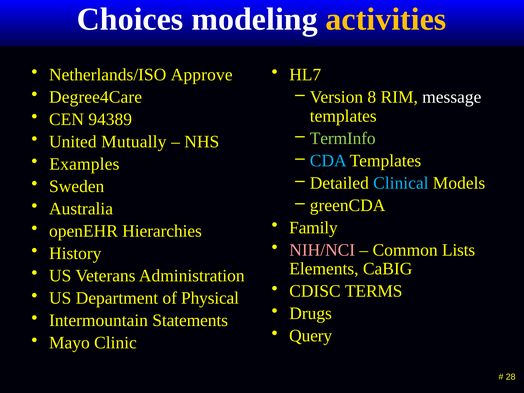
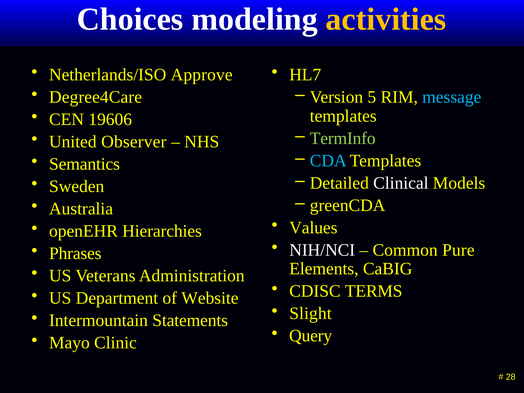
8: 8 -> 5 (372, 97)
message colour: white -> light blue (452, 97)
94389: 94389 -> 19606 (110, 119)
Mutually: Mutually -> Observer (134, 142)
Examples: Examples -> Semantics (85, 164)
Clinical colour: light blue -> white (401, 183)
Family: Family -> Values (313, 228)
NIH/NCI colour: pink -> white (322, 250)
Lists: Lists -> Pure (458, 250)
History: History -> Phrases (75, 253)
Physical: Physical -> Website (210, 298)
Drugs: Drugs -> Slight (310, 314)
